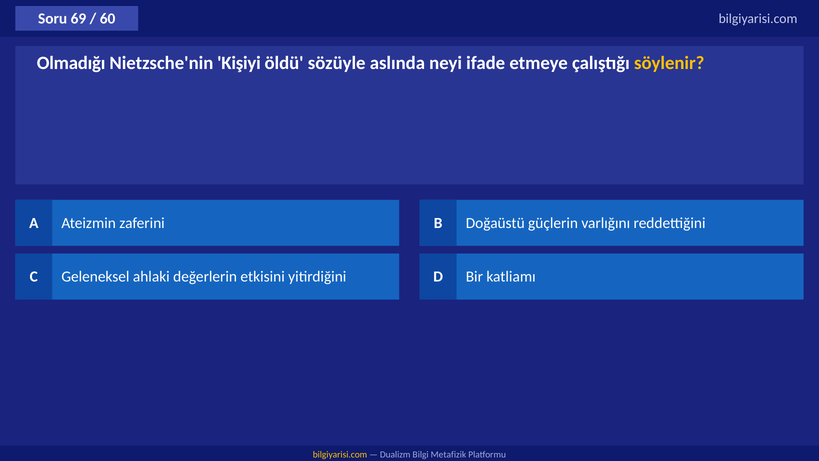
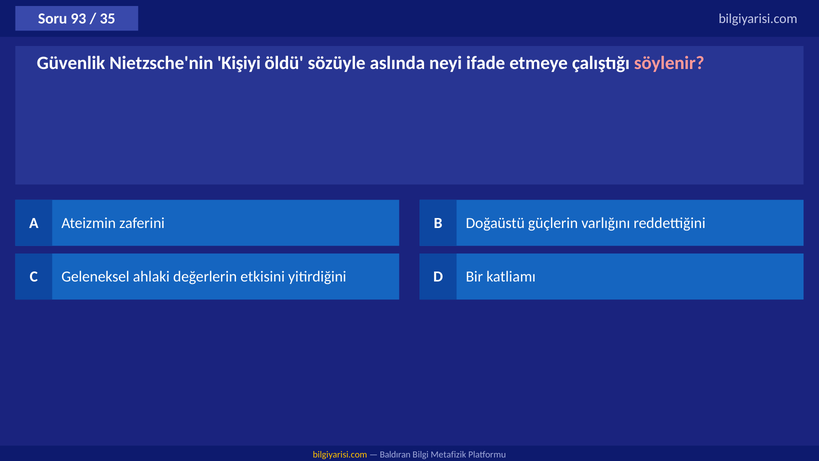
69: 69 -> 93 (78, 19)
60: 60 -> 35 (108, 19)
Olmadığı: Olmadığı -> Güvenlik (71, 63)
söylenir colour: yellow -> pink (669, 63)
Dualizm: Dualizm -> Baldıran (395, 454)
